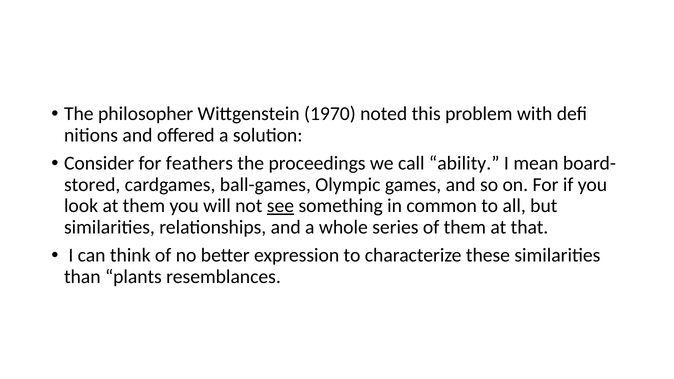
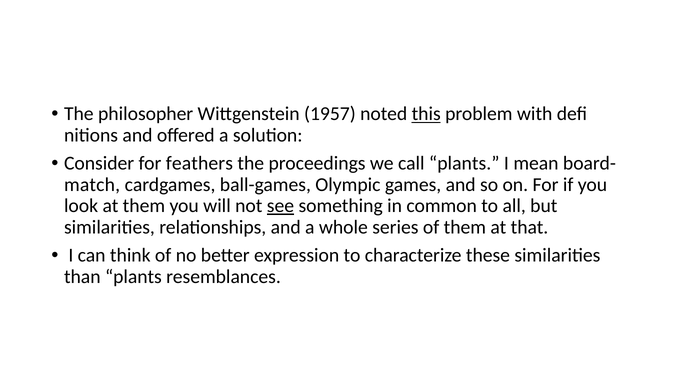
1970: 1970 -> 1957 (330, 114)
this underline: none -> present (426, 114)
call ability: ability -> plants (464, 163)
stored: stored -> match (92, 185)
